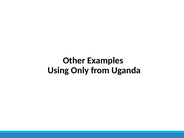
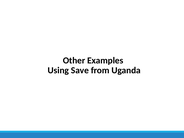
Only: Only -> Save (80, 70)
